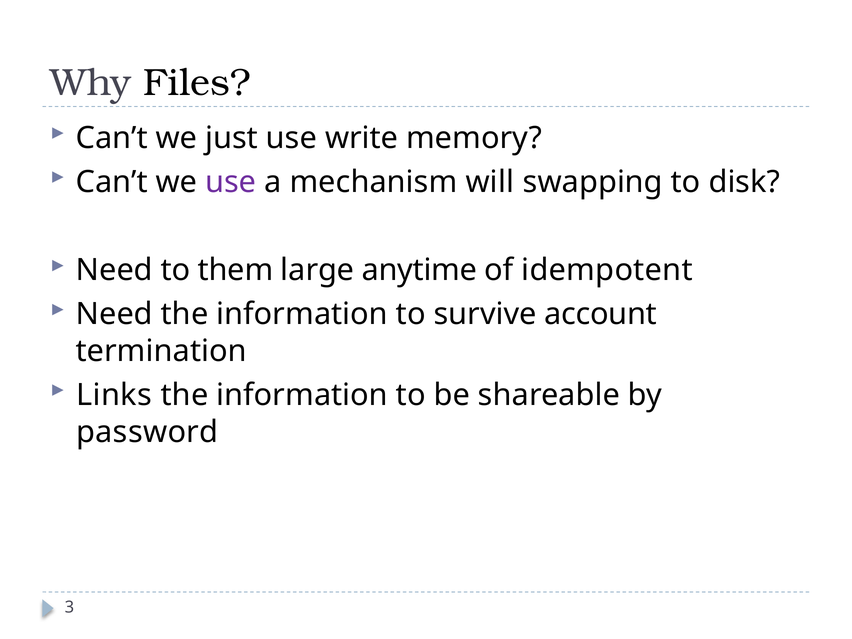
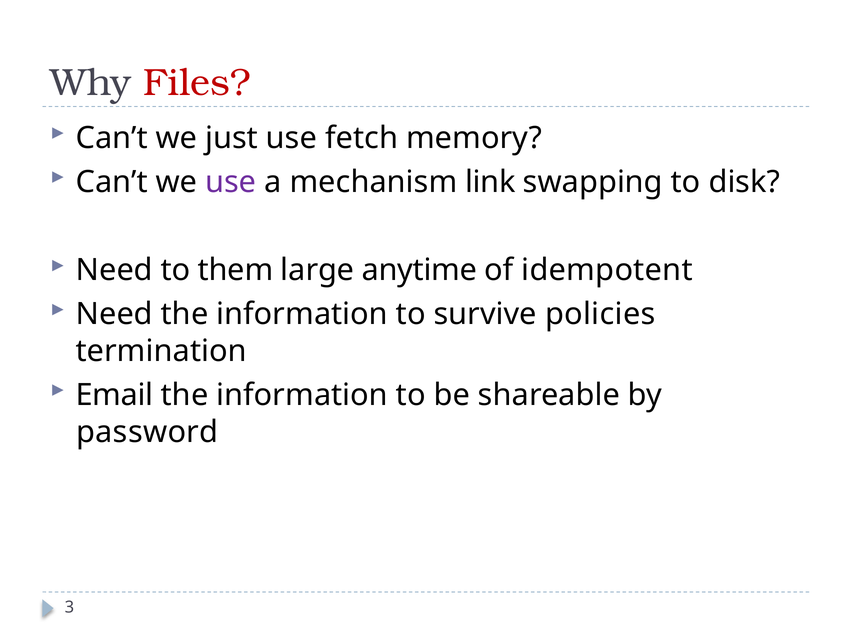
Files colour: black -> red (197, 83)
write: write -> fetch (362, 138)
will: will -> link (490, 182)
account: account -> policies (600, 314)
Links: Links -> Email (114, 395)
